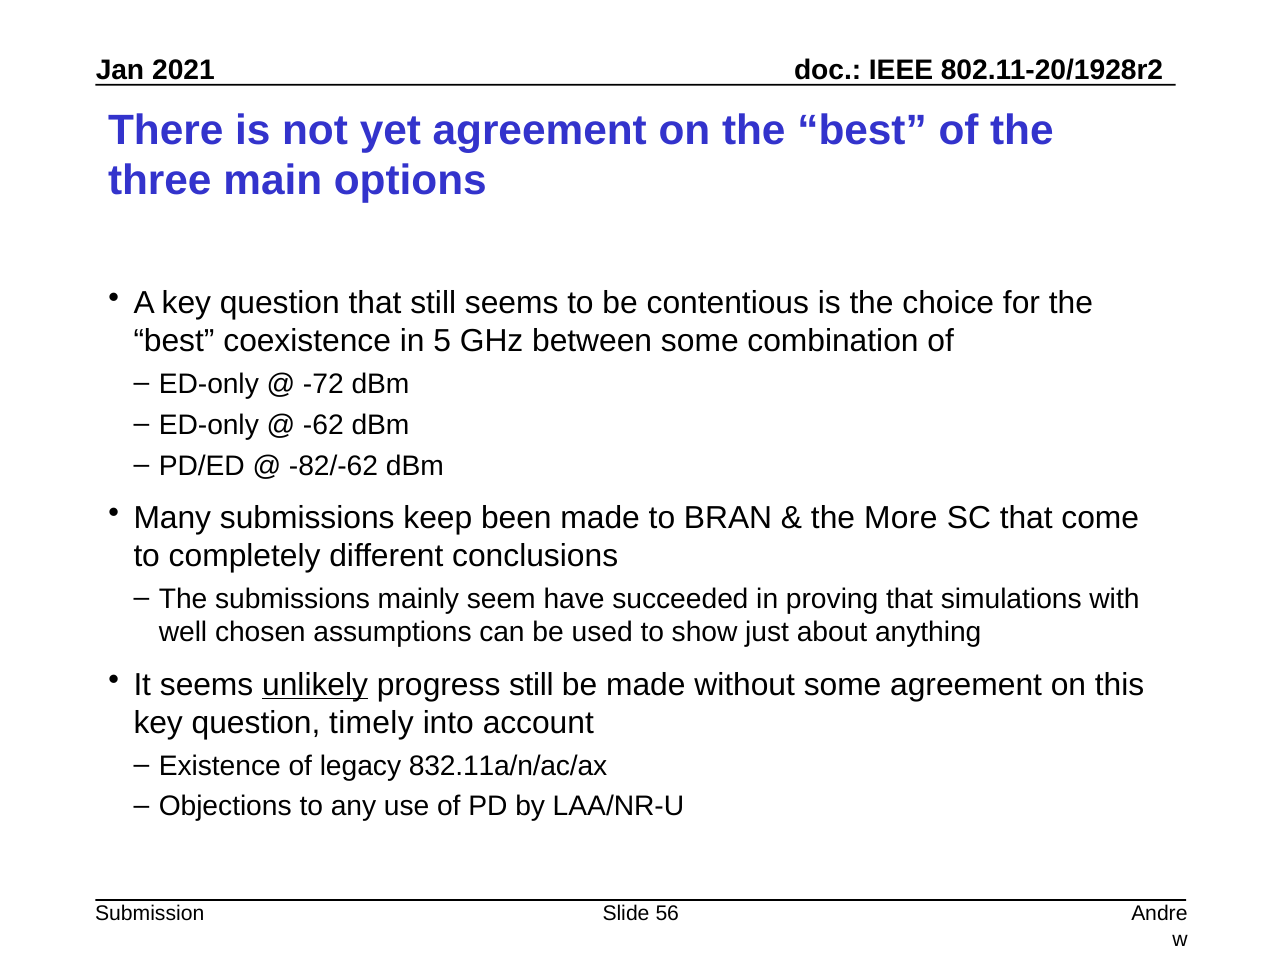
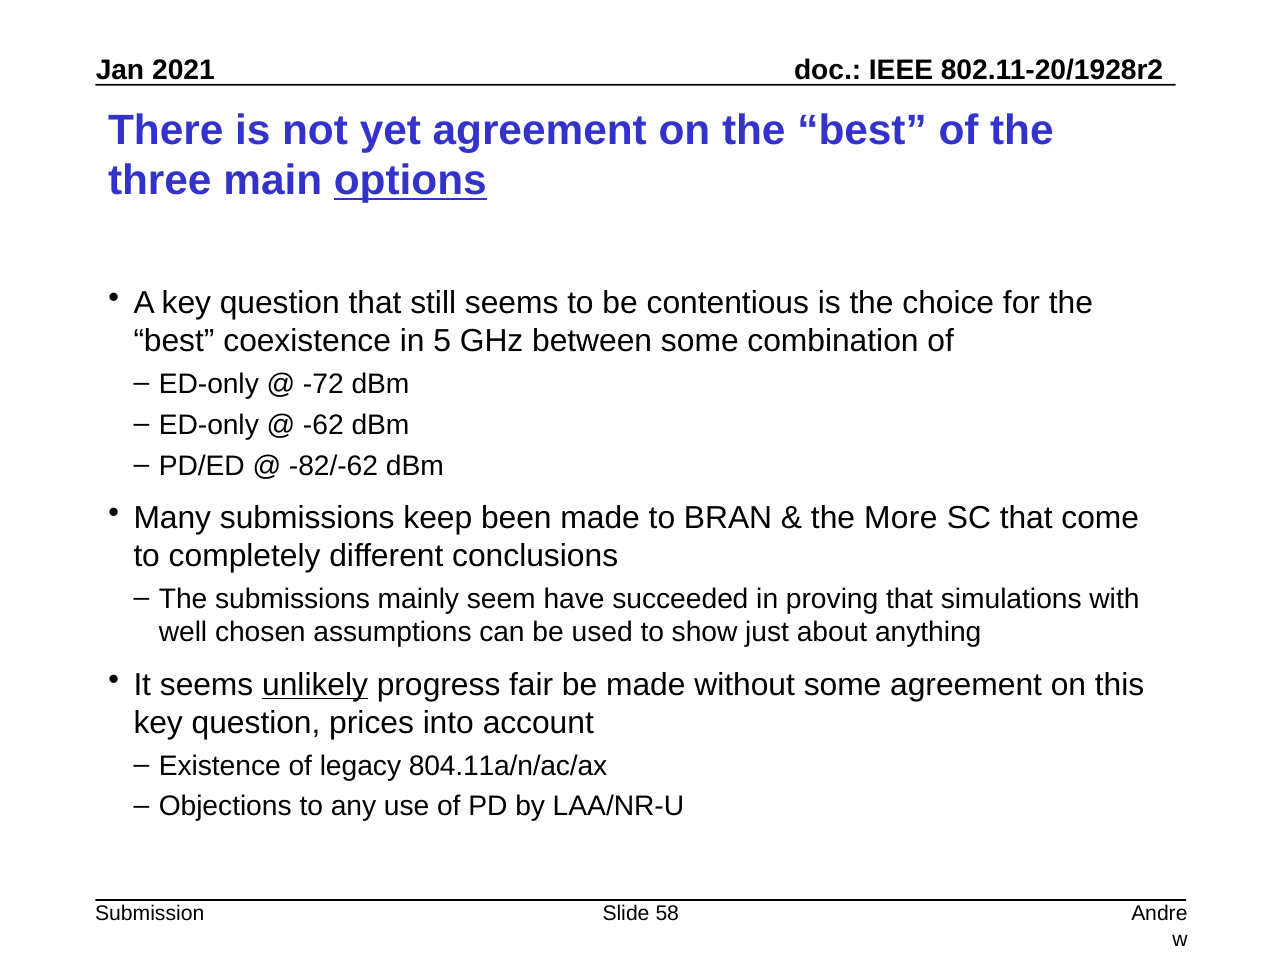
options underline: none -> present (410, 181)
progress still: still -> fair (531, 685)
timely: timely -> prices (372, 723)
832.11a/n/ac/ax: 832.11a/n/ac/ax -> 804.11a/n/ac/ax (508, 766)
56: 56 -> 58 (667, 914)
